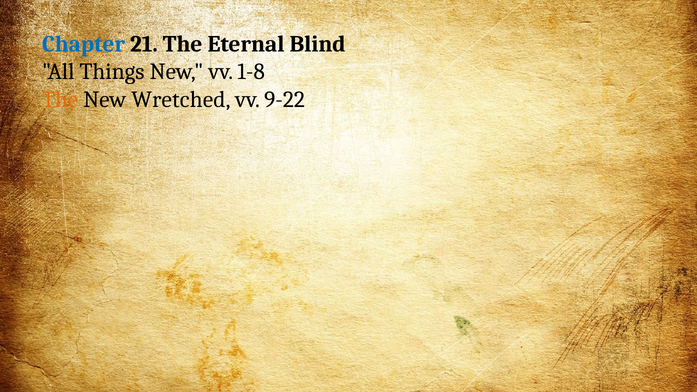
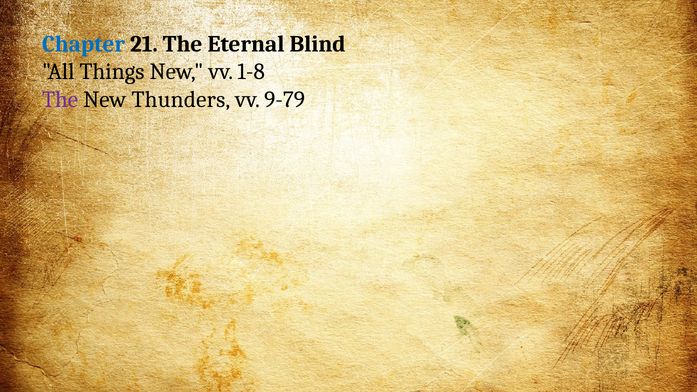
The colour: orange -> purple (60, 100)
Wretched: Wretched -> Thunders (181, 100)
9-22: 9-22 -> 9-79 (285, 100)
